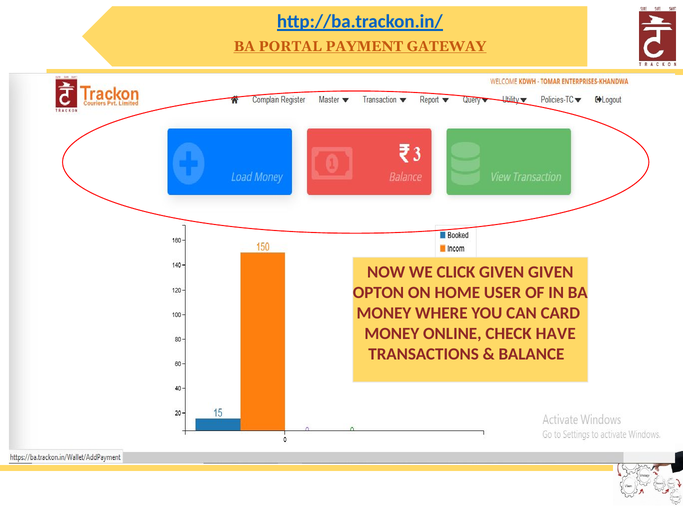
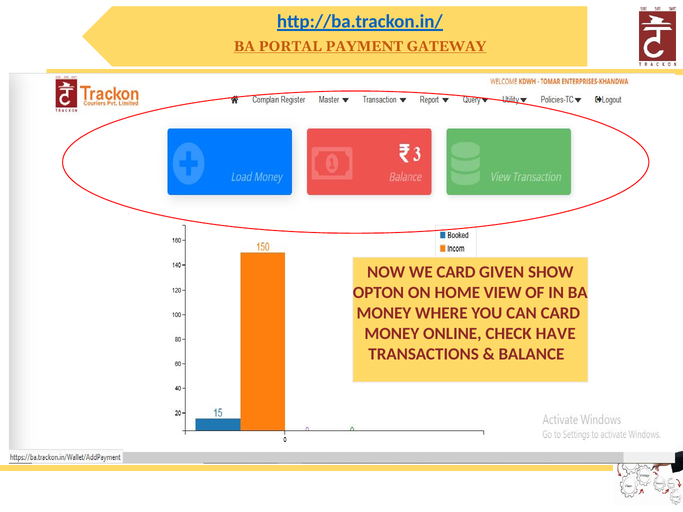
WE CLICK: CLICK -> CARD (456, 272)
GIVEN GIVEN: GIVEN -> SHOW (551, 272)
USER: USER -> VIEW (503, 293)
